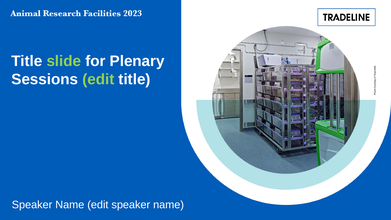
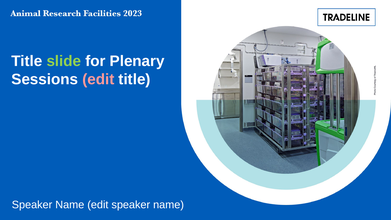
edit colour: light green -> pink (98, 79)
